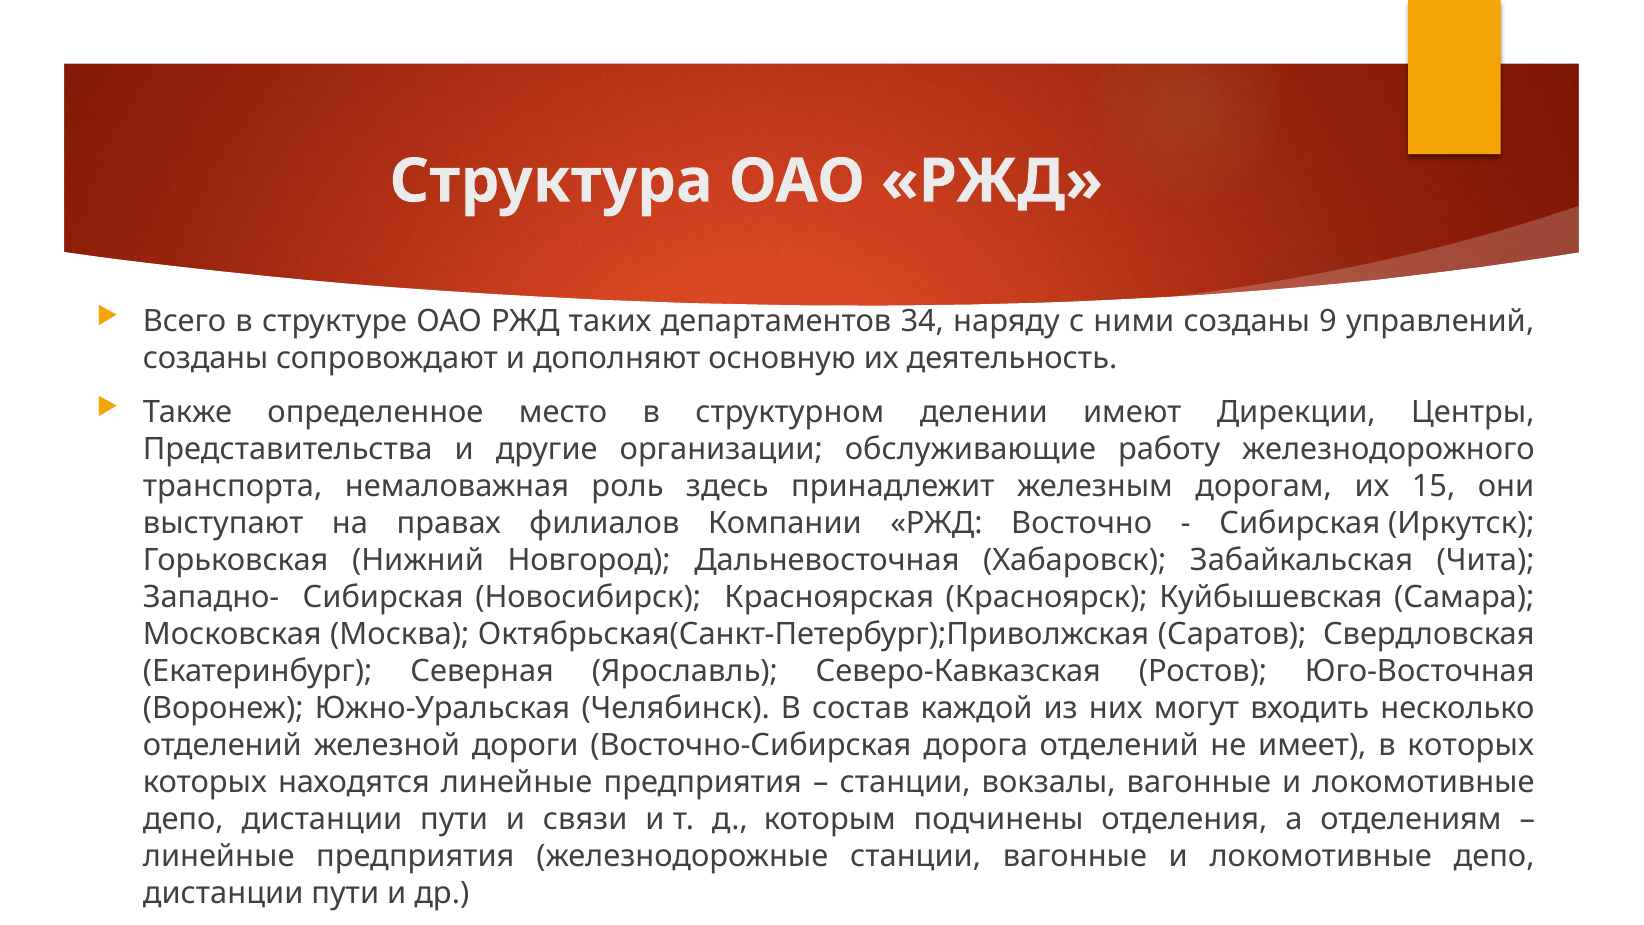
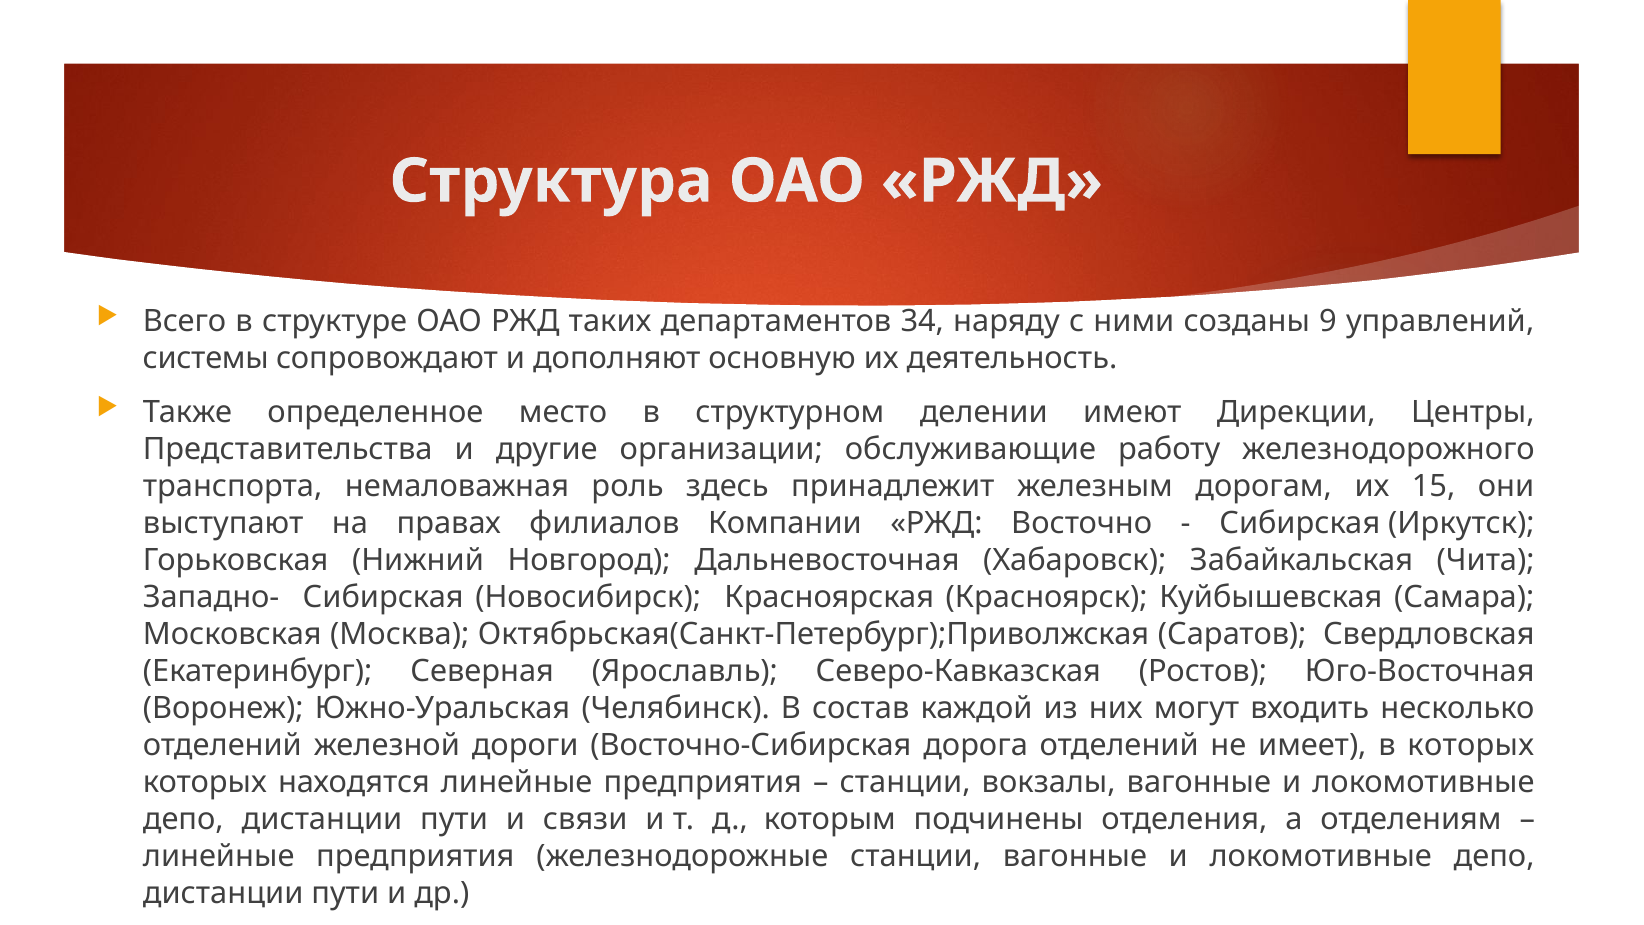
созданы: созданы -> системы (206, 358)
